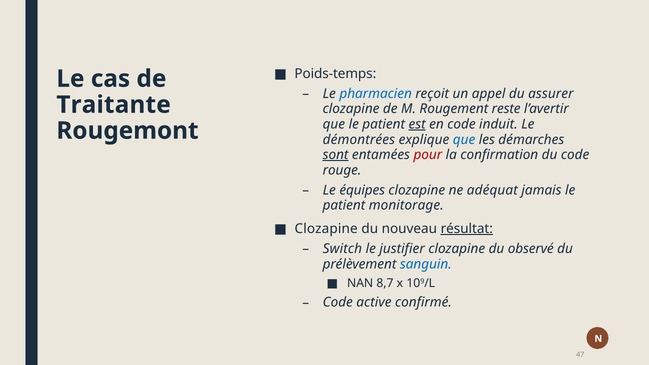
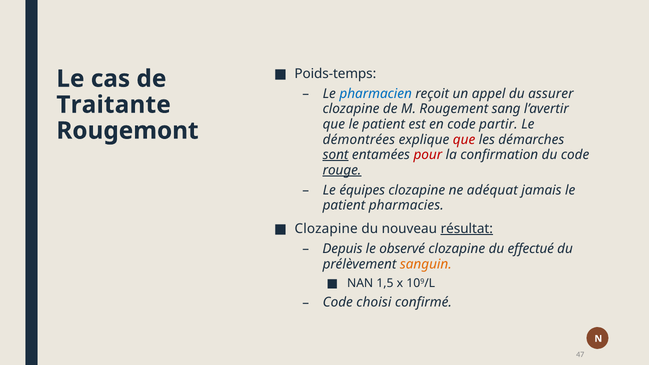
reste: reste -> sang (506, 109)
est underline: present -> none (417, 124)
induit: induit -> partir (498, 124)
que colour: blue -> red (464, 140)
rouge underline: none -> present (342, 170)
monitorage: monitorage -> pharmacies (406, 205)
Switch: Switch -> Depuis (342, 249)
justifier: justifier -> observé (402, 249)
observé: observé -> effectué (531, 249)
sanguin colour: blue -> orange (426, 264)
8,7: 8,7 -> 1,5 (385, 283)
active: active -> choisi (374, 303)
